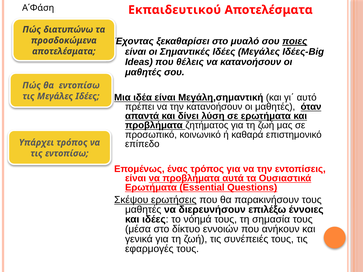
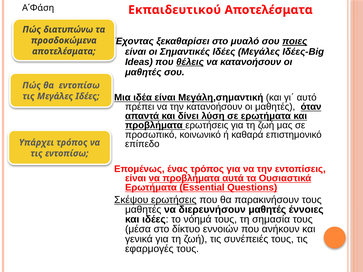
θέλεις underline: none -> present (190, 62)
προβλήματα ζητήματος: ζητήματος -> ερωτήσεις (207, 125)
διερευνήσουν επιλέξω: επιλέξω -> μαθητές (267, 210)
